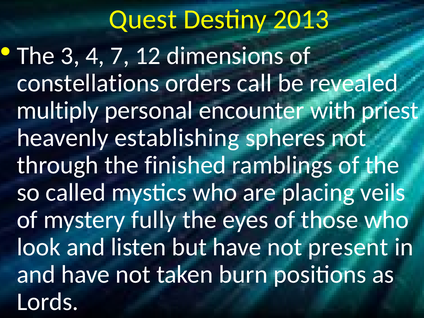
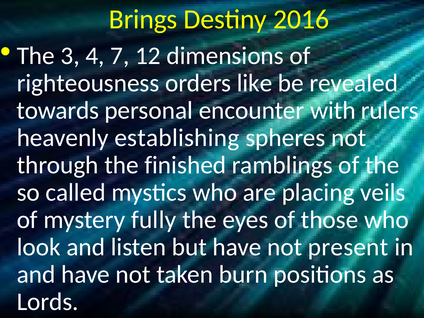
Quest: Quest -> Brings (143, 19)
2013: 2013 -> 2016 (301, 19)
constellations: constellations -> righteousness (88, 83)
call: call -> like (255, 83)
multiply: multiply -> towards (58, 110)
priest: priest -> rulers (390, 110)
